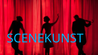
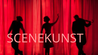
SCENEKUNST colour: light blue -> pink (45, 39)
